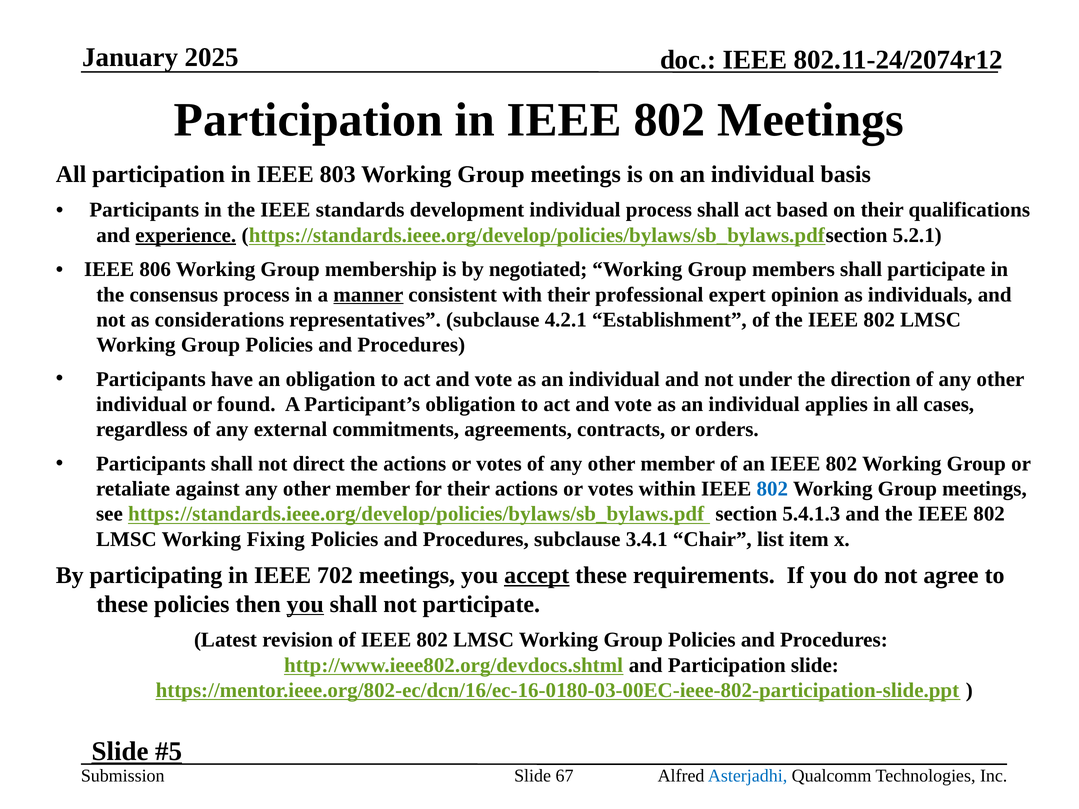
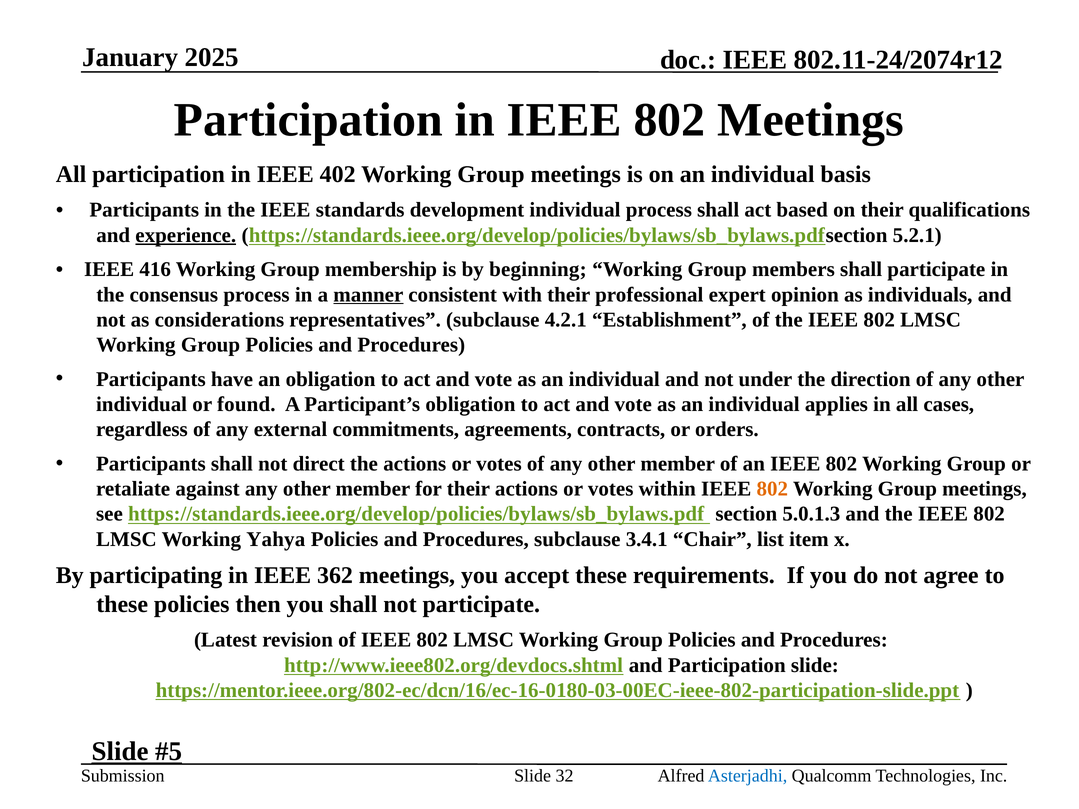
803: 803 -> 402 (338, 174)
806: 806 -> 416 (155, 269)
negotiated: negotiated -> beginning (538, 269)
802 colour: blue -> orange (772, 489)
5.4.1.3: 5.4.1.3 -> 5.0.1.3 (811, 514)
Fixing: Fixing -> Yahya (276, 539)
702: 702 -> 362 (335, 576)
accept underline: present -> none (537, 576)
you underline: present -> none (305, 604)
67: 67 -> 32 (565, 776)
